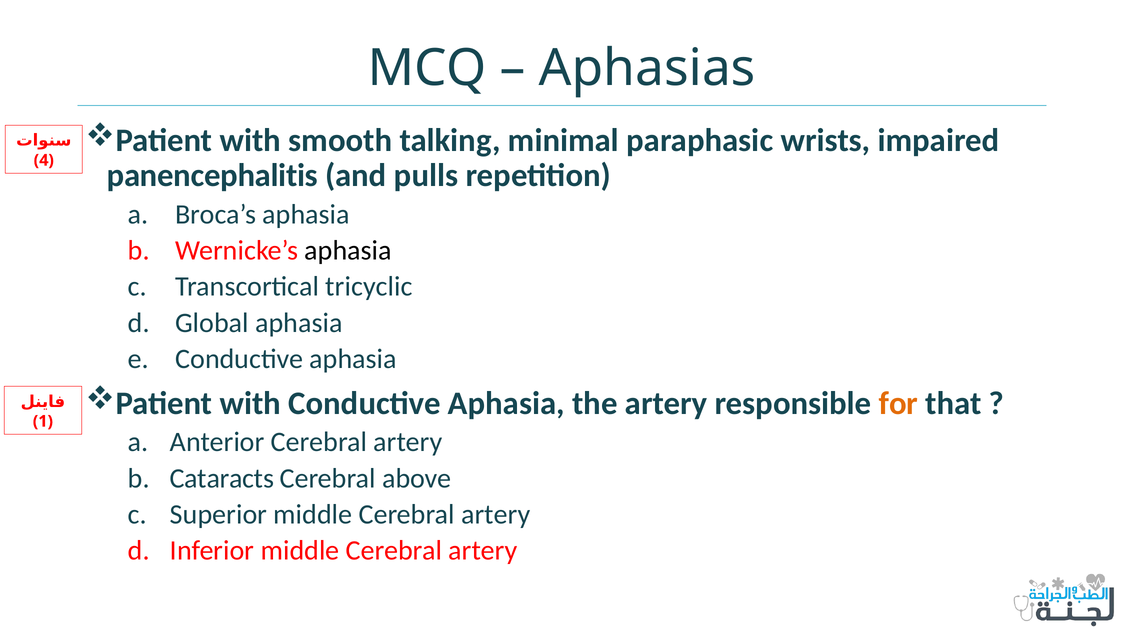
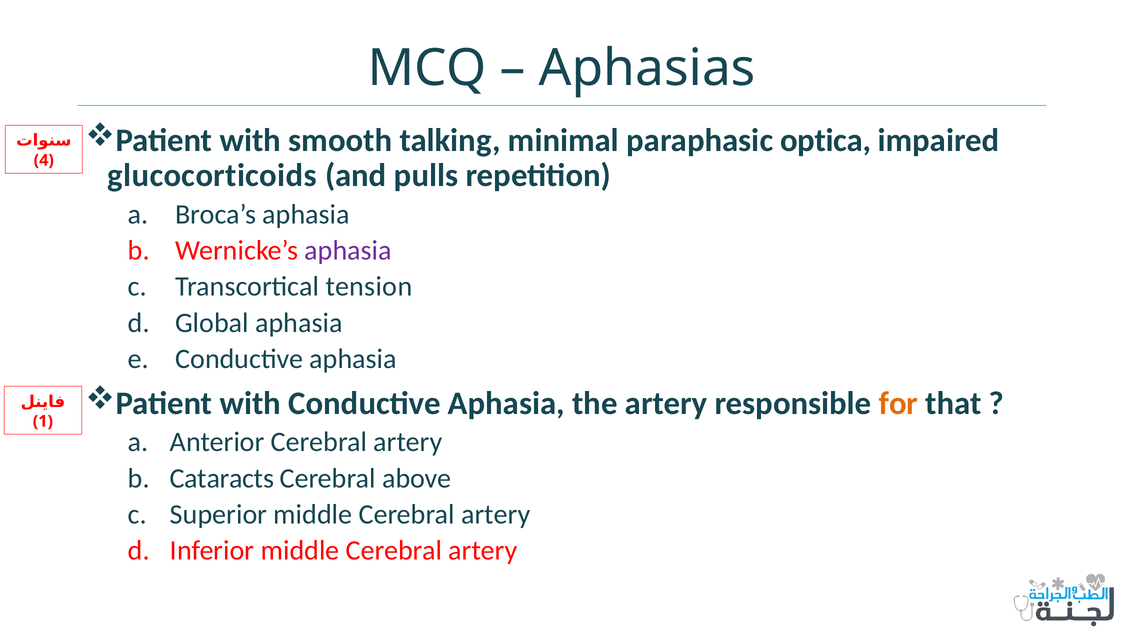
wrists: wrists -> optica (826, 140)
panencephalitis: panencephalitis -> glucocorticoids (212, 176)
aphasia colour: black -> purple (348, 251)
tricyclic: tricyclic -> tension (369, 287)
